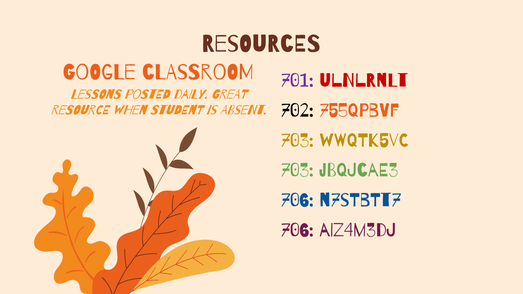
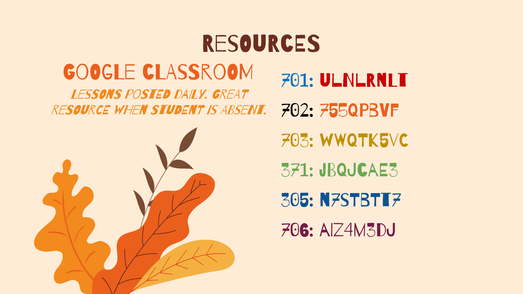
701 colour: purple -> blue (297, 81)
703: 703 -> 371 (297, 170)
706: 706 -> 305 (297, 200)
